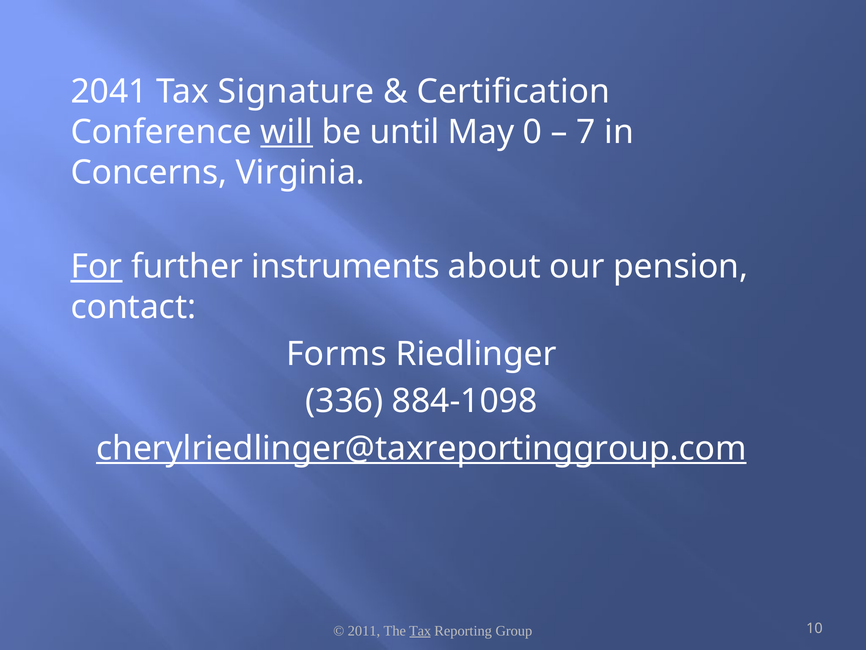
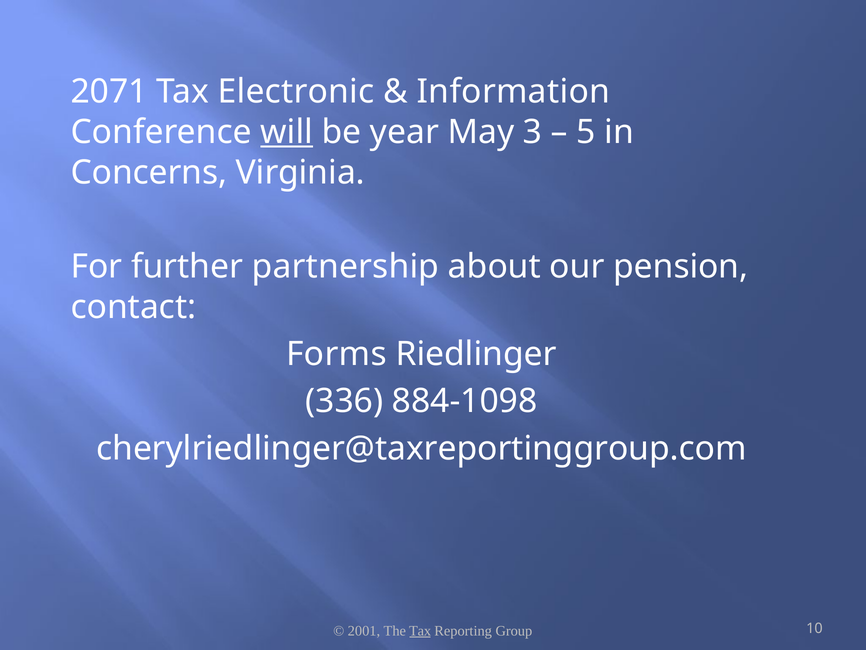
2041: 2041 -> 2071 (109, 92)
Signature: Signature -> Electronic (296, 92)
Certification: Certification -> Information (513, 92)
until: until -> year (404, 132)
0: 0 -> 3 (533, 132)
7: 7 -> 5 (586, 132)
For underline: present -> none (97, 267)
instruments: instruments -> partnership (345, 267)
cherylriedlinger@taxreportinggroup.com underline: present -> none (421, 448)
2011: 2011 -> 2001 (364, 630)
